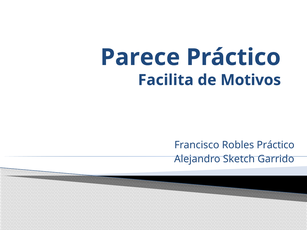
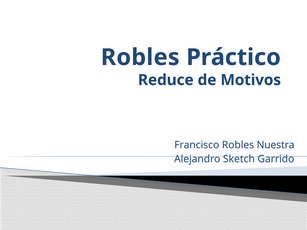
Parece: Parece -> Robles (140, 57)
Facilita: Facilita -> Reduce (166, 80)
Robles Práctico: Práctico -> Nuestra (276, 145)
